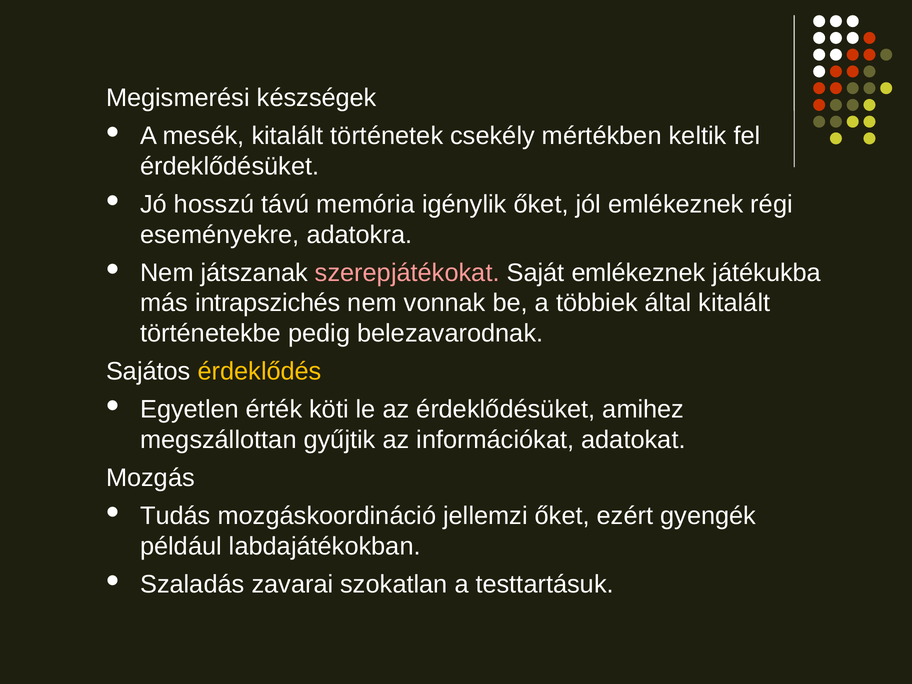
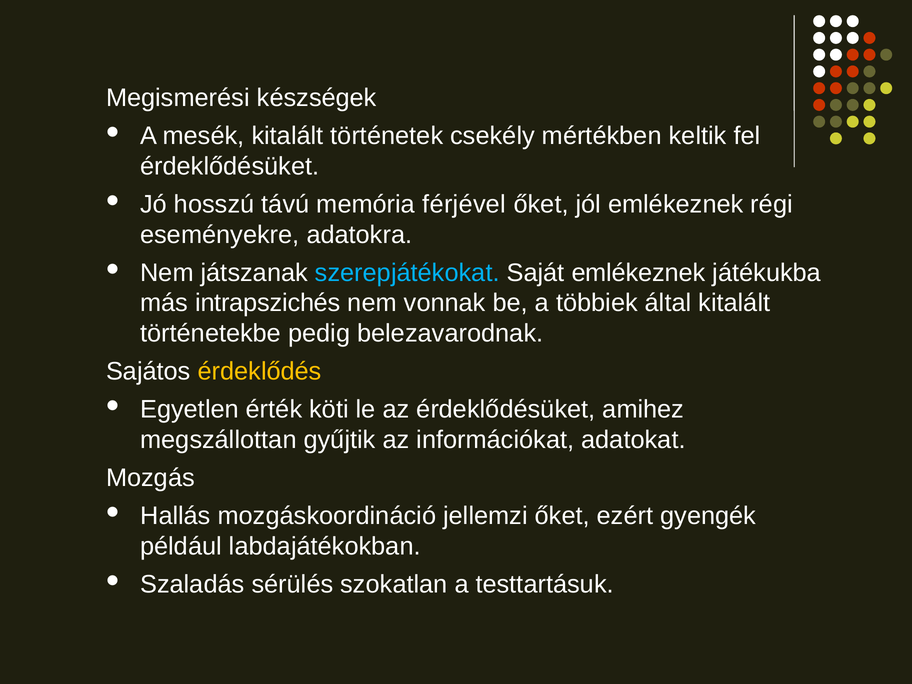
igénylik: igénylik -> férjével (464, 204)
szerepjátékokat colour: pink -> light blue (407, 273)
Tudás: Tudás -> Hallás (175, 516)
zavarai: zavarai -> sérülés (292, 584)
